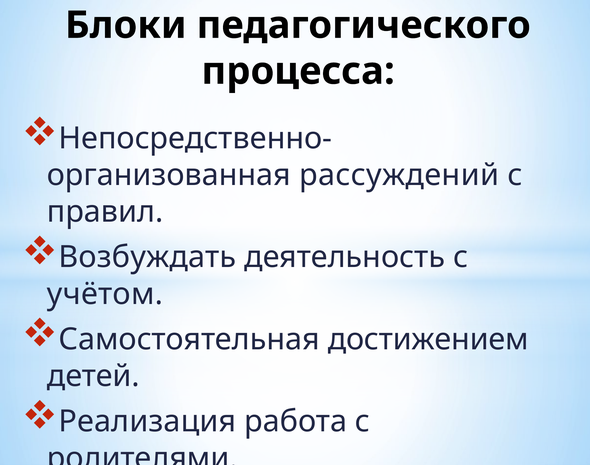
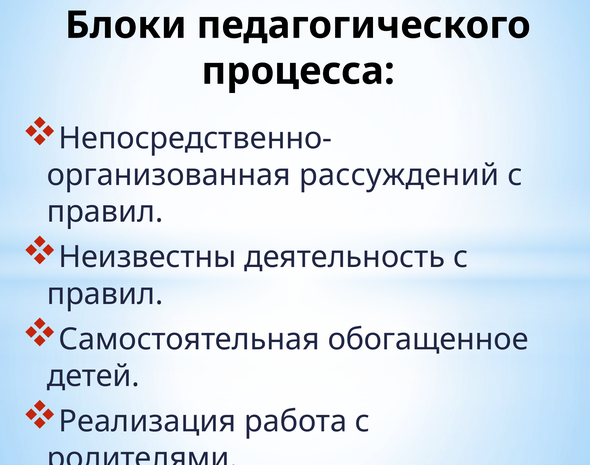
Возбуждать: Возбуждать -> Неизвестны (148, 257)
учётом: учётом -> правил (105, 294)
достижением: достижением -> обогащенное (428, 339)
